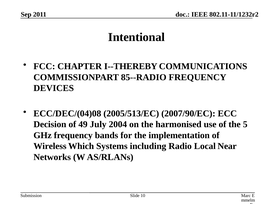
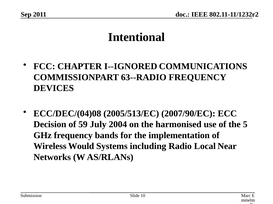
I--THEREBY: I--THEREBY -> I--IGNORED (131, 67)
85--RADIO: 85--RADIO -> 63--RADIO (144, 78)
49: 49 -> 59 (83, 125)
Which: Which -> Would (81, 147)
